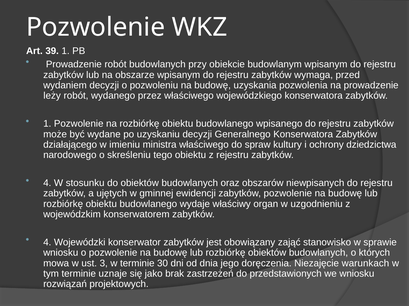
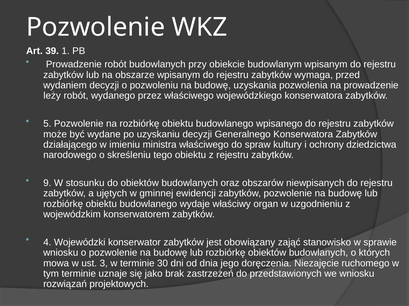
1: 1 -> 5 (47, 124)
4: 4 -> 9 (47, 184)
warunkach: warunkach -> ruchomego (366, 264)
